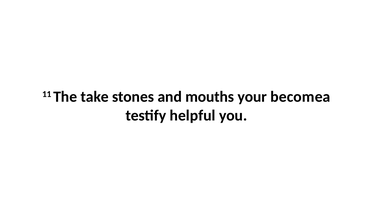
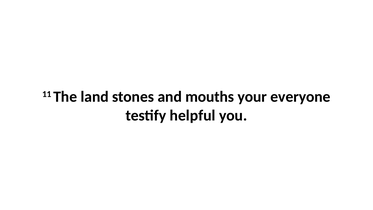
take: take -> land (95, 97)
becomea: becomea -> everyone (300, 97)
